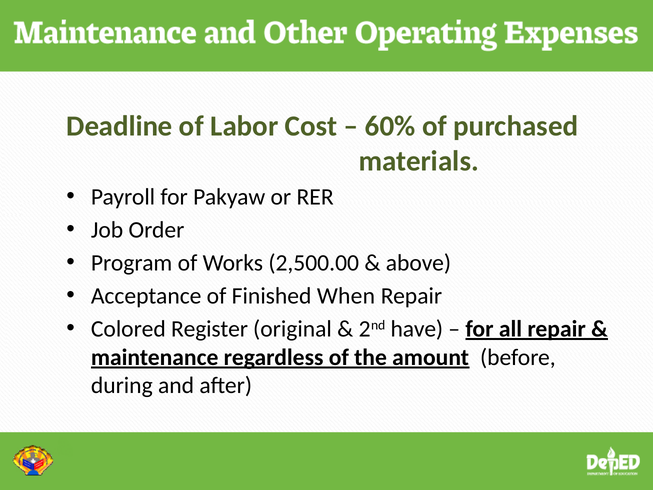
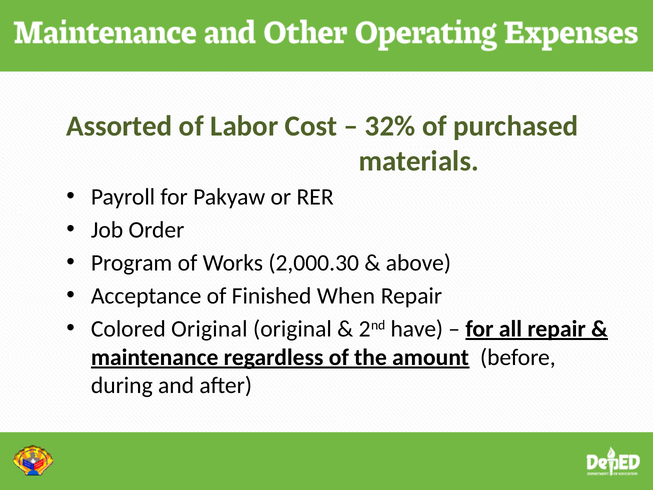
Deadline: Deadline -> Assorted (119, 126)
60%: 60% -> 32% (390, 126)
2,500.00: 2,500.00 -> 2,000.30 (314, 263)
Colored Register: Register -> Original (209, 329)
